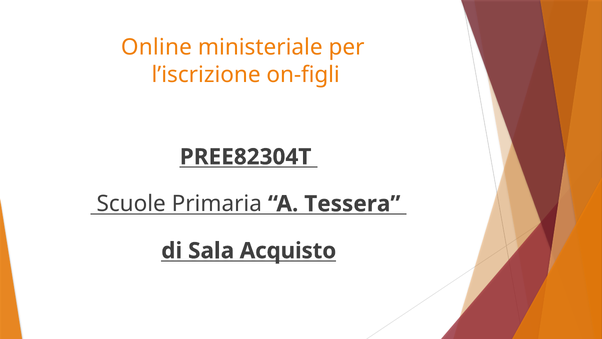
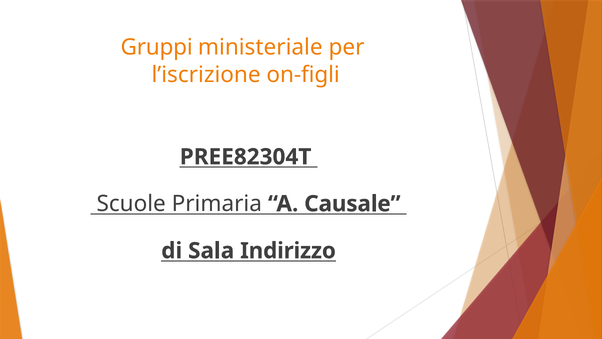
Online: Online -> Gruppi (157, 47)
Tessera: Tessera -> Causale (352, 204)
Acquisto: Acquisto -> Indirizzo (288, 251)
